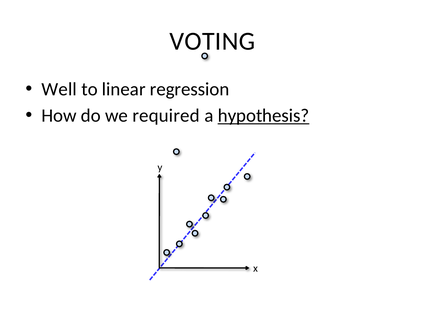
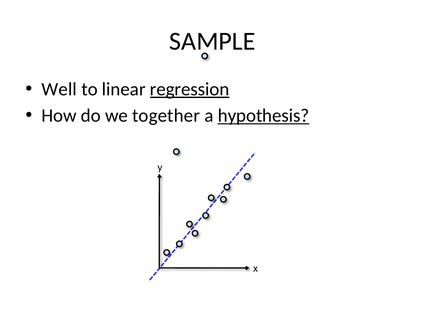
VOTING: VOTING -> SAMPLE (212, 41)
regression underline: none -> present (190, 89)
required: required -> together (166, 116)
